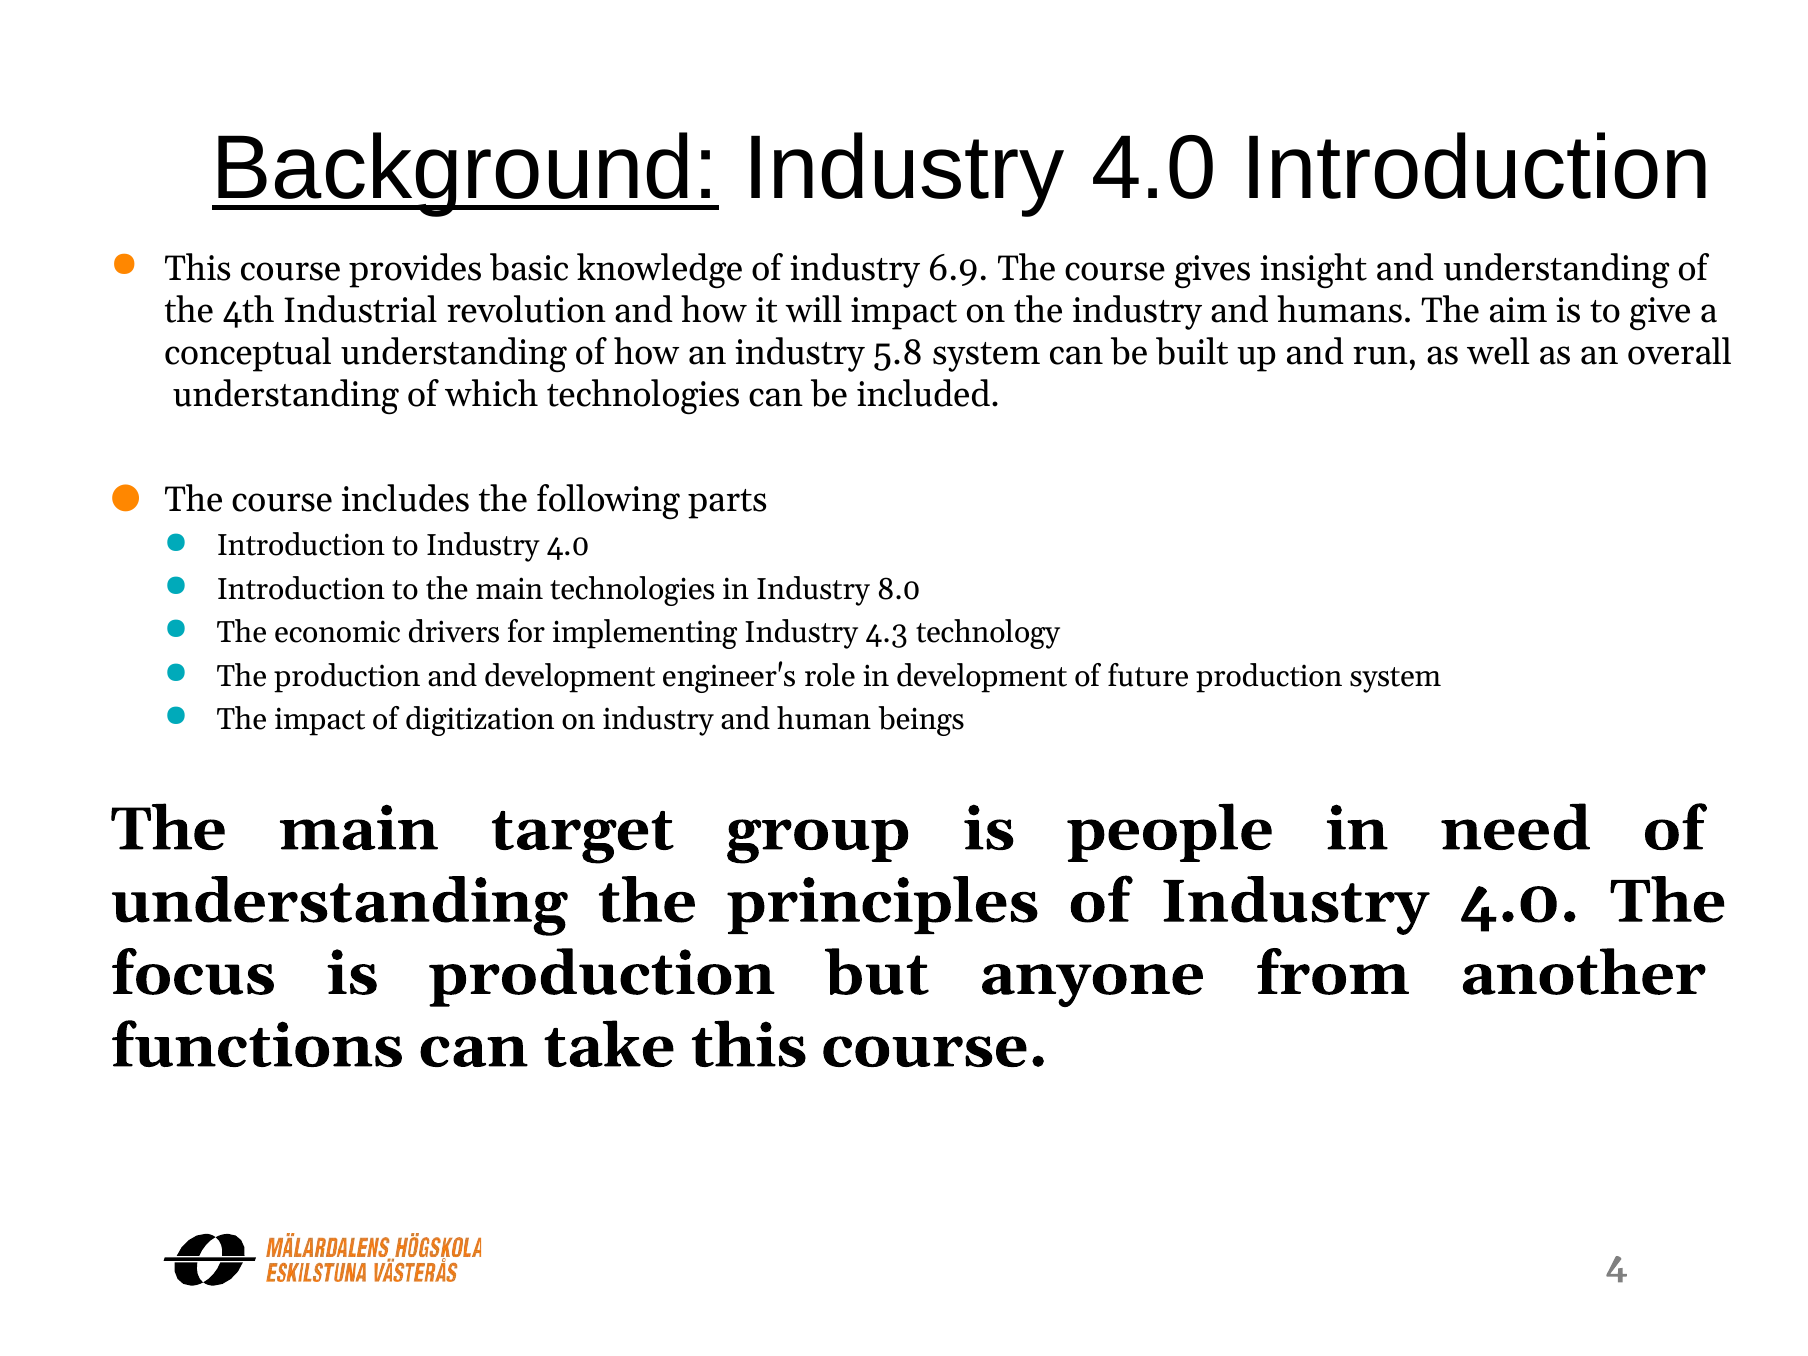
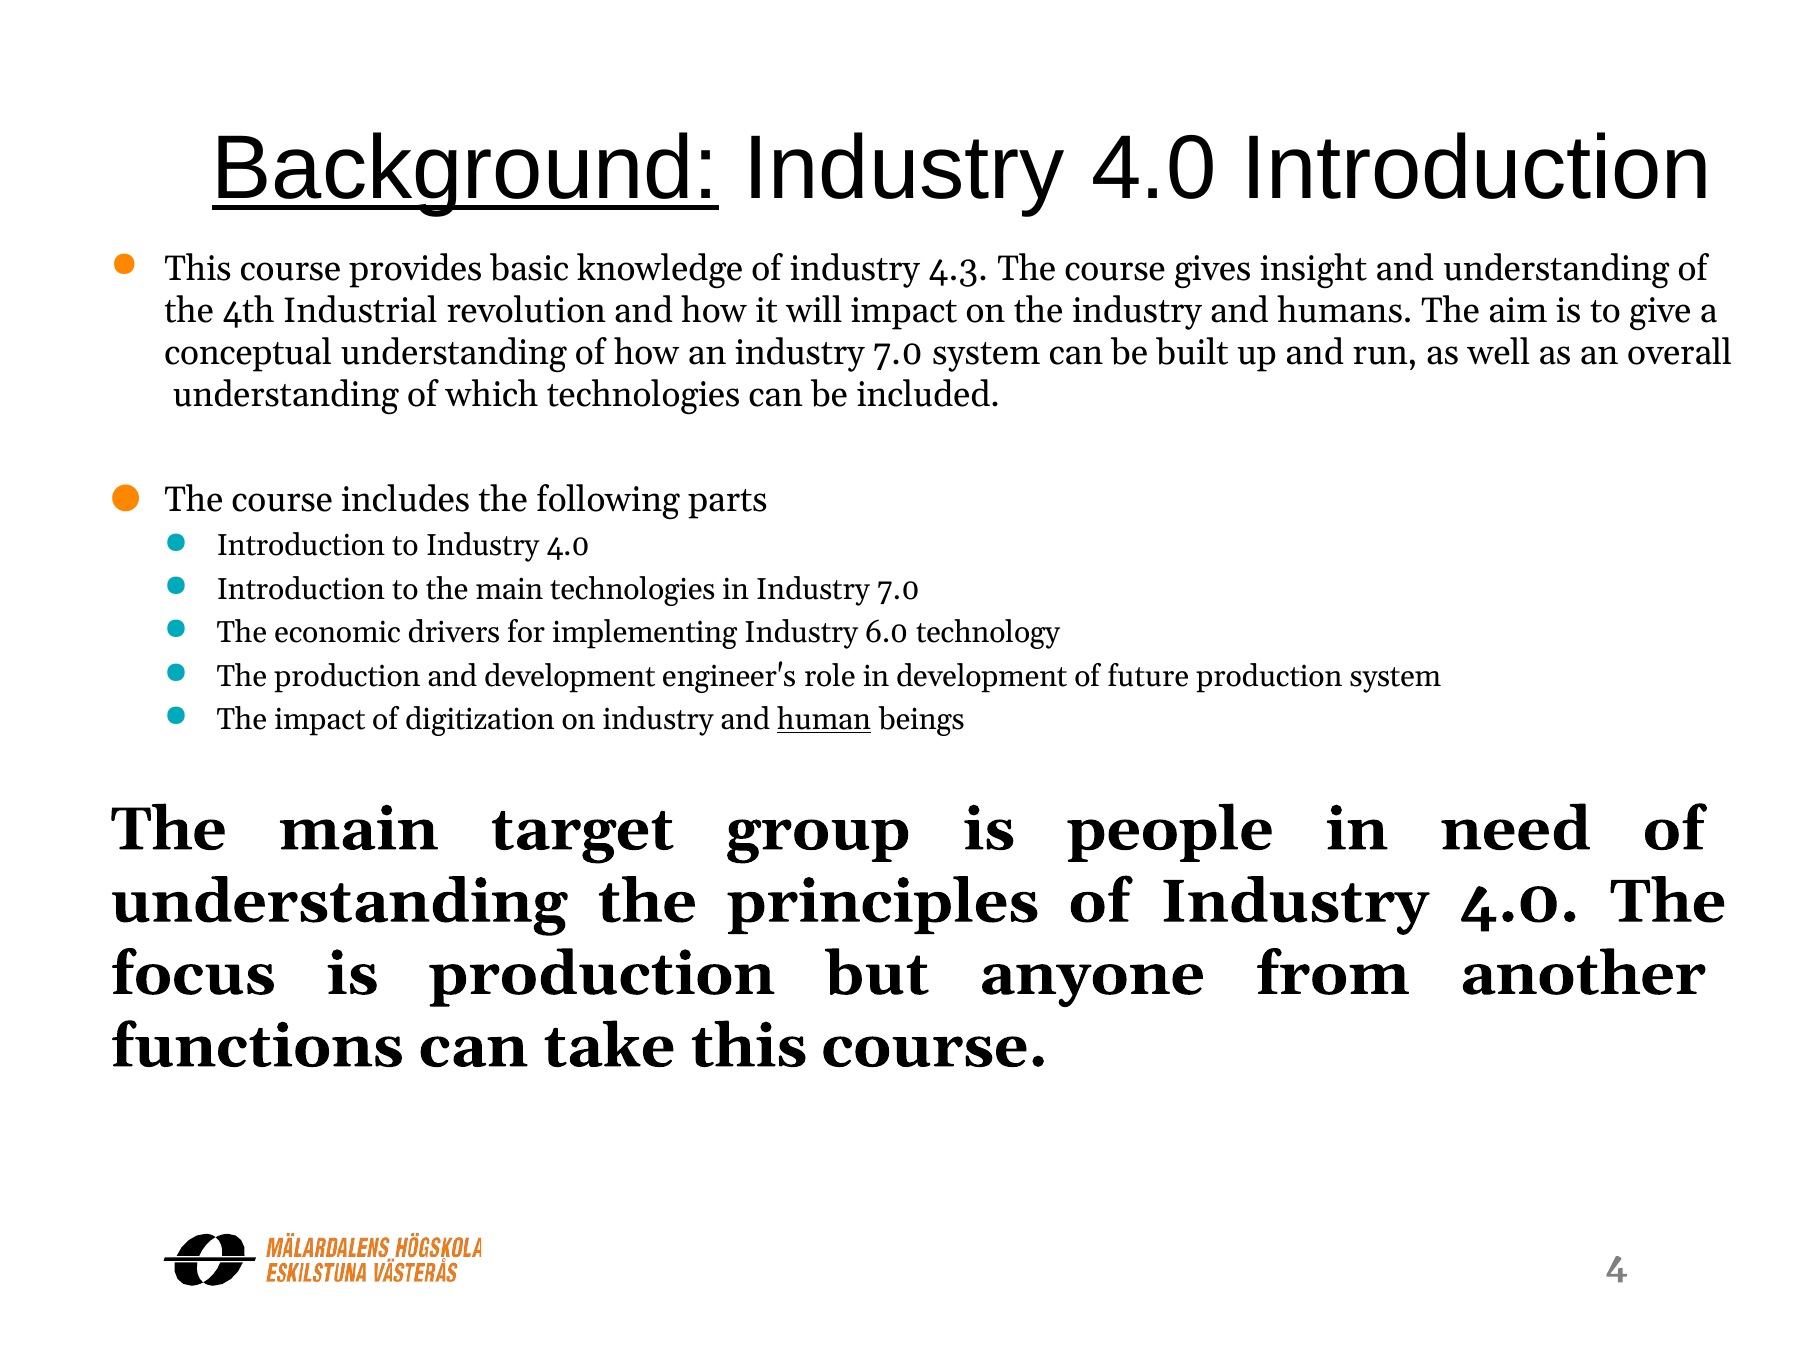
6.9: 6.9 -> 4.3 (958, 268)
an industry 5.8: 5.8 -> 7.0 (898, 353)
in Industry 8.0: 8.0 -> 7.0 (899, 589)
4.3: 4.3 -> 6.0 (887, 633)
human underline: none -> present (824, 720)
